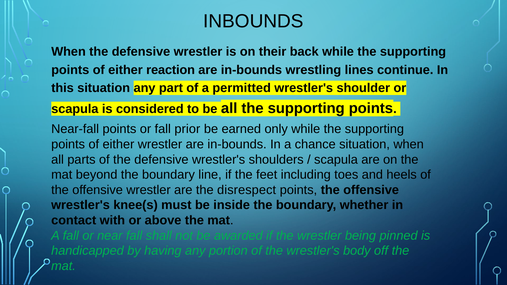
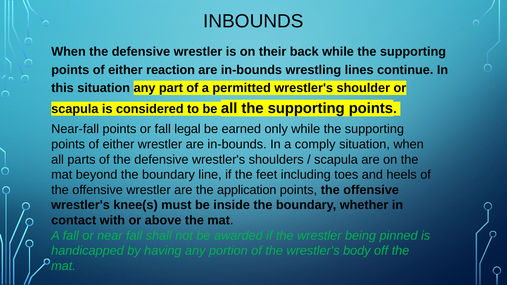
prior: prior -> legal (187, 129)
chance: chance -> comply (315, 144)
disrespect: disrespect -> application (247, 190)
